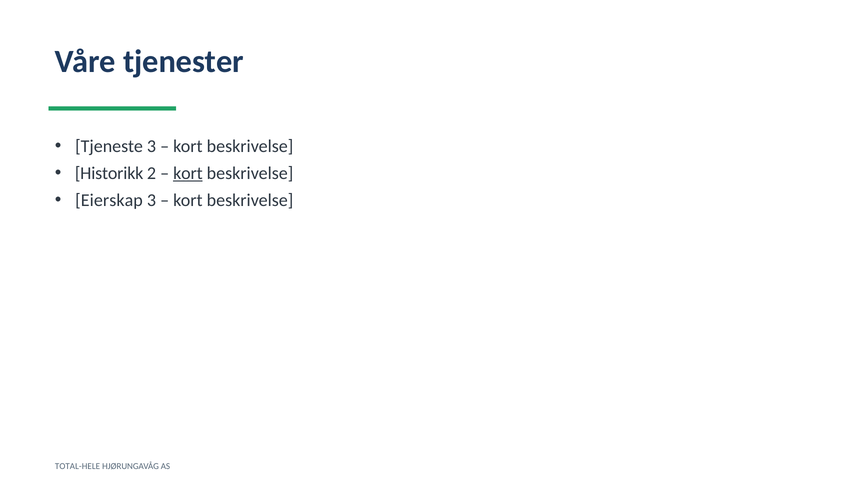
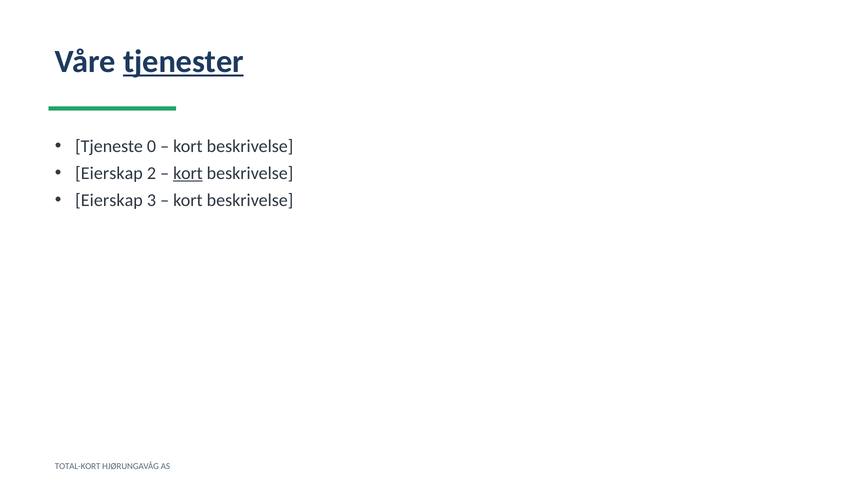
tjenester underline: none -> present (183, 62)
Tjeneste 3: 3 -> 0 (151, 146)
Historikk: Historikk -> Eierskap (109, 173)
TOTAL-HELE: TOTAL-HELE -> TOTAL-KORT (78, 466)
